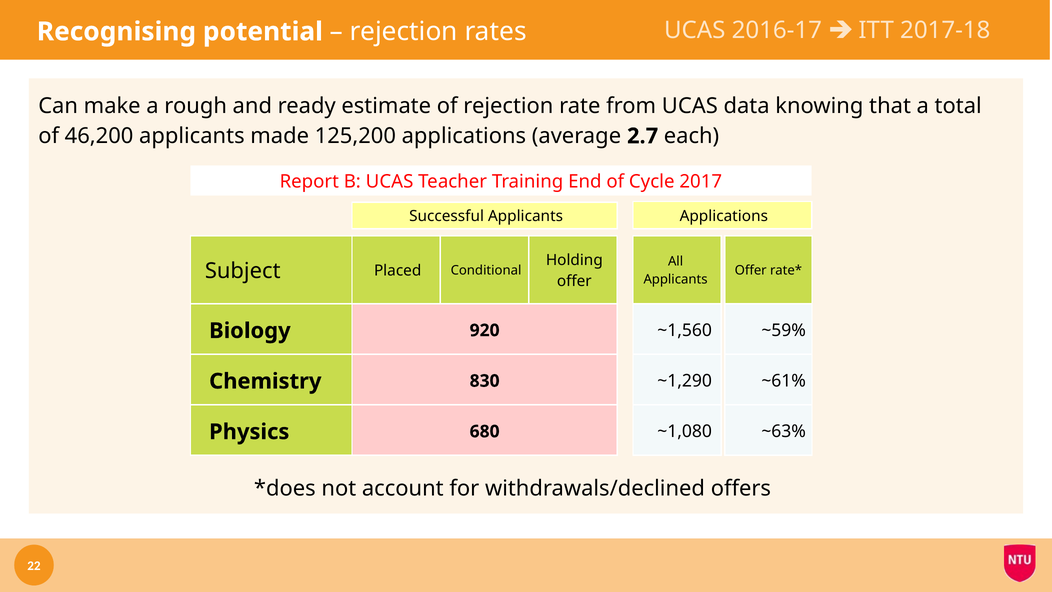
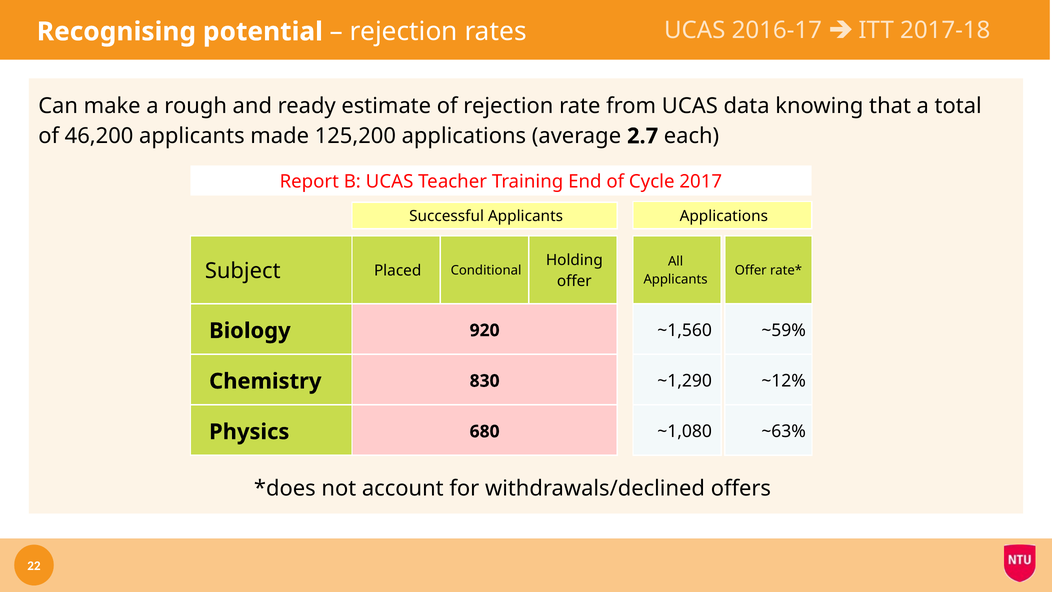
~61%: ~61% -> ~12% (784, 381)
